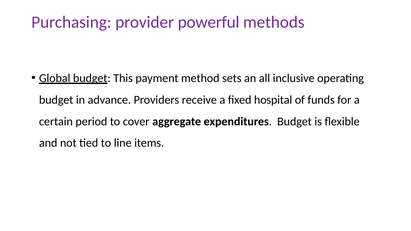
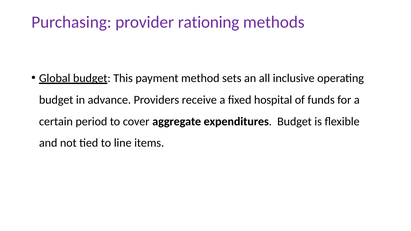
powerful: powerful -> rationing (209, 22)
